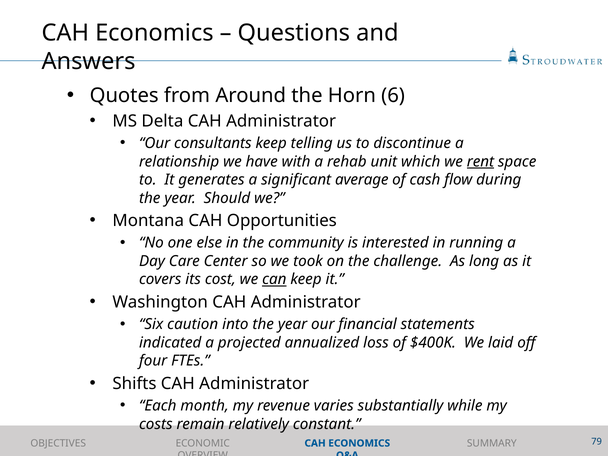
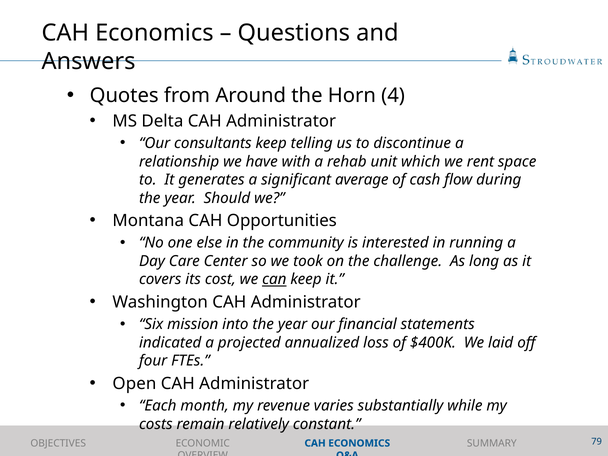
6: 6 -> 4 (393, 96)
rent underline: present -> none (480, 162)
caution: caution -> mission (193, 324)
Shifts: Shifts -> Open (134, 384)
